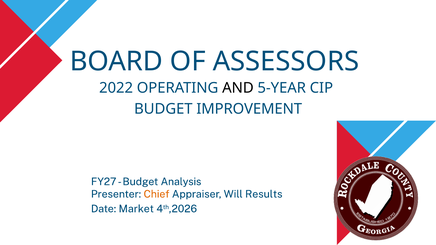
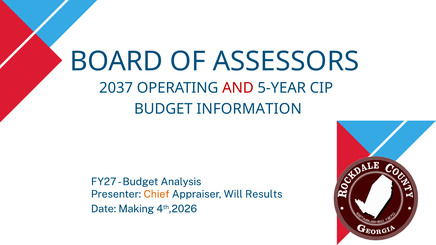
2022: 2022 -> 2037 (116, 88)
AND colour: black -> red (238, 88)
IMPROVEMENT: IMPROVEMENT -> INFORMATION (249, 109)
Market: Market -> Making (136, 209)
